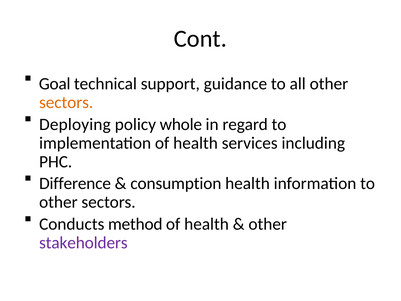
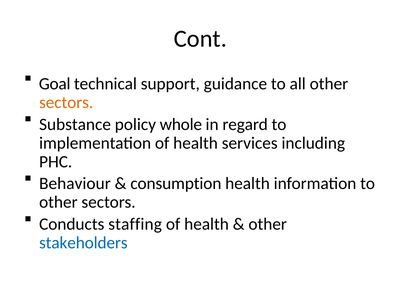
Deploying: Deploying -> Substance (75, 124)
Difference: Difference -> Behaviour (75, 183)
method: method -> staffing (135, 224)
stakeholders colour: purple -> blue (83, 243)
